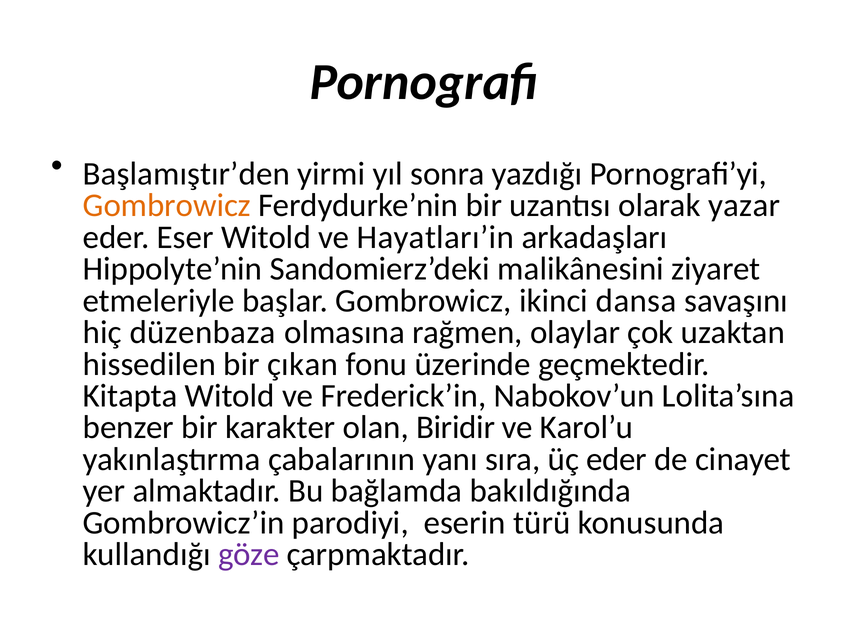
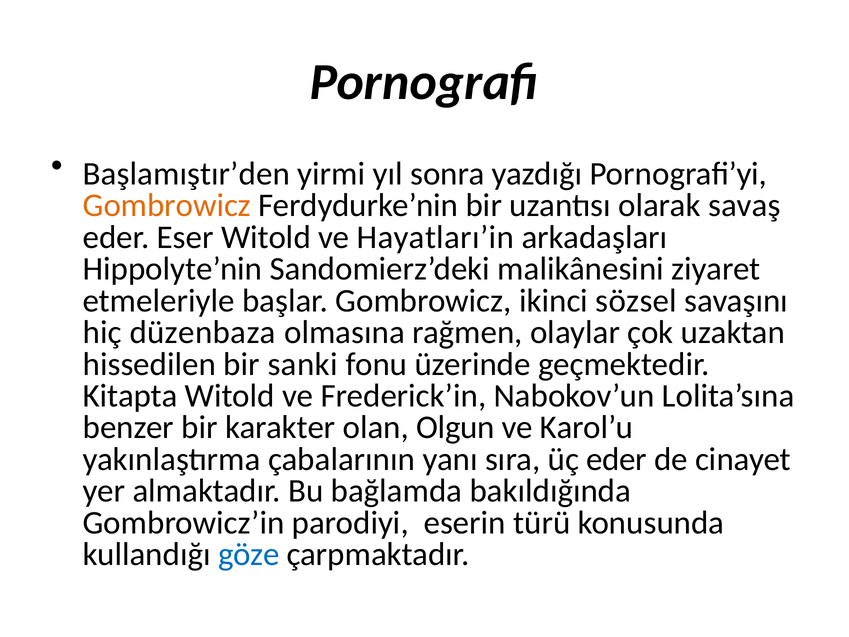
yazar: yazar -> savaş (744, 205)
dansa: dansa -> sözsel (636, 301)
çıkan: çıkan -> sanki (303, 364)
Biridir: Biridir -> Olgun (456, 427)
göze colour: purple -> blue (249, 554)
